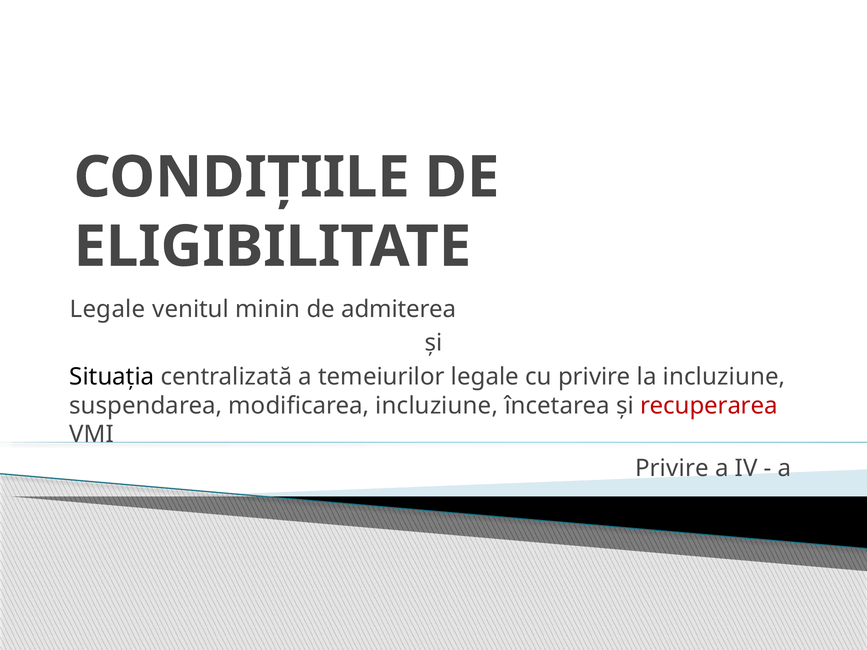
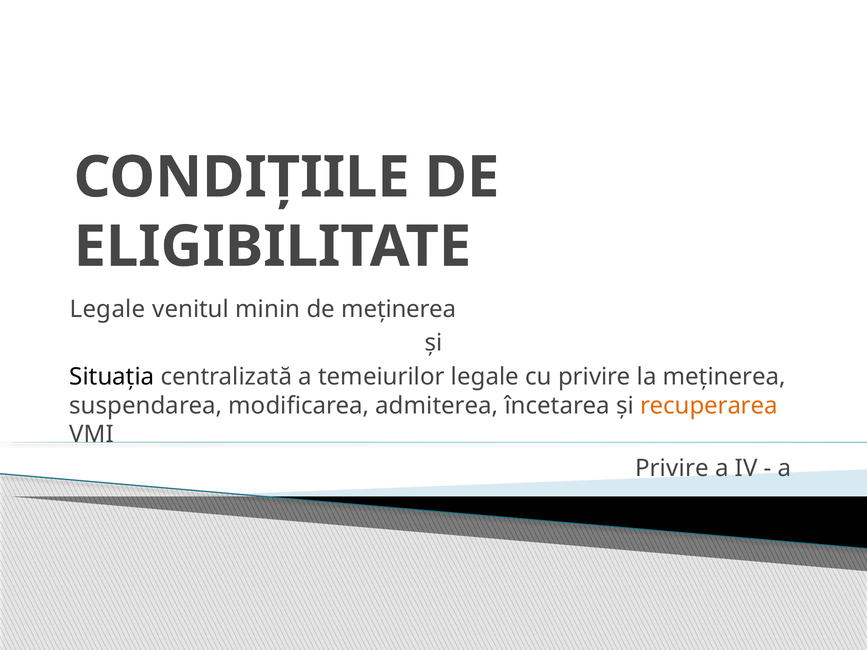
de admiterea: admiterea -> meținerea (399, 309)
la incluziune: incluziune -> meținerea (724, 377)
modificarea incluziune: incluziune -> admiterea (437, 406)
recuperarea colour: red -> orange (709, 406)
